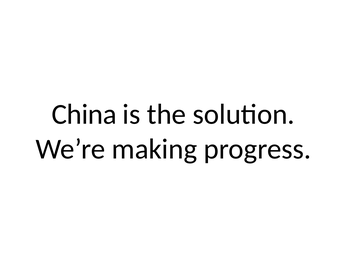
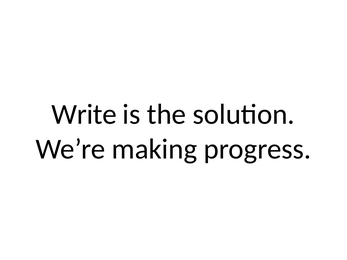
China: China -> Write (84, 115)
